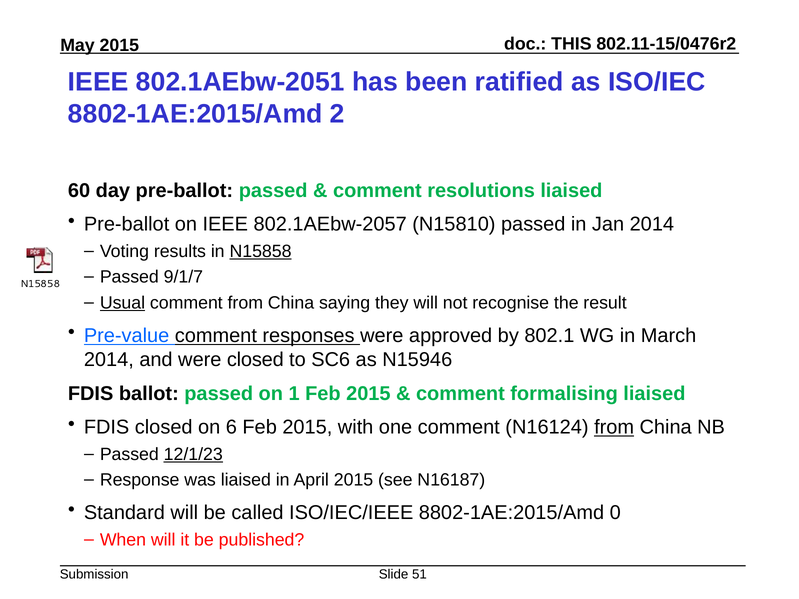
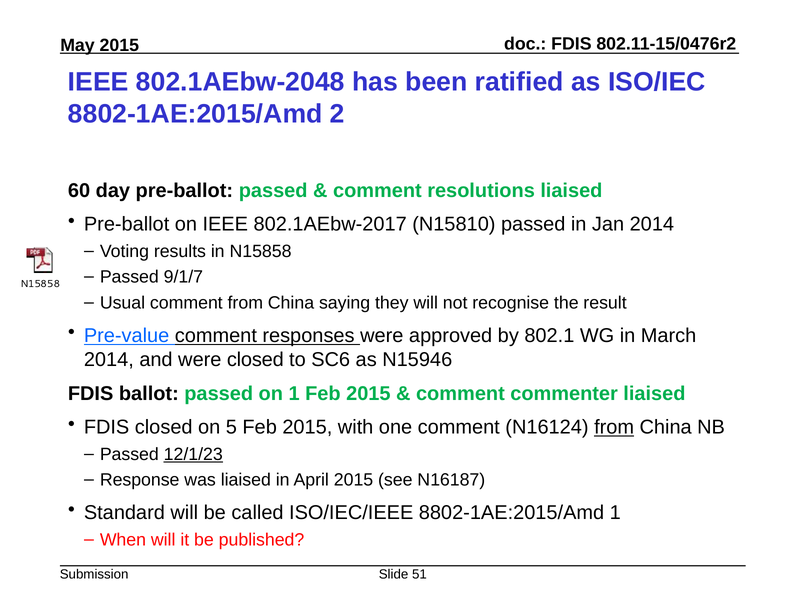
THIS: THIS -> FDIS (571, 44)
802.1AEbw-2051: 802.1AEbw-2051 -> 802.1AEbw-2048 (240, 82)
802.1AEbw-2057: 802.1AEbw-2057 -> 802.1AEbw-2017 (330, 224)
N15858 underline: present -> none (261, 251)
Usual underline: present -> none (122, 303)
formalising: formalising -> commenter (564, 394)
6: 6 -> 5 (231, 428)
8802-1AE:2015/Amd 0: 0 -> 1 (615, 513)
